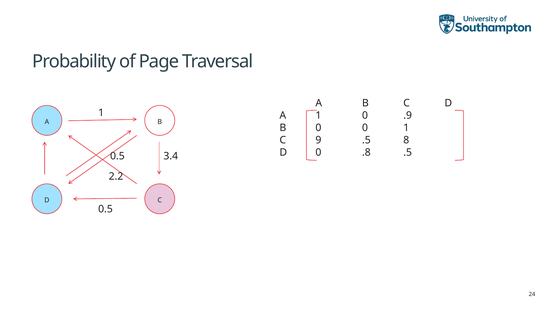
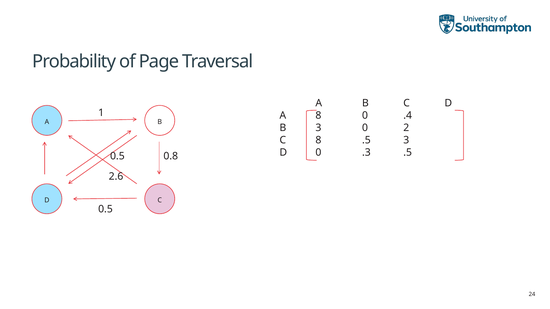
A 1: 1 -> 8 (318, 116)
.9: .9 -> .4 (408, 116)
B 0: 0 -> 3 (318, 128)
0 1: 1 -> 2 (406, 128)
C 9: 9 -> 8 (318, 140)
.5 8: 8 -> 3 (406, 140)
.8: .8 -> .3 (366, 153)
3.4: 3.4 -> 0.8 (171, 156)
2.2: 2.2 -> 2.6 (116, 177)
